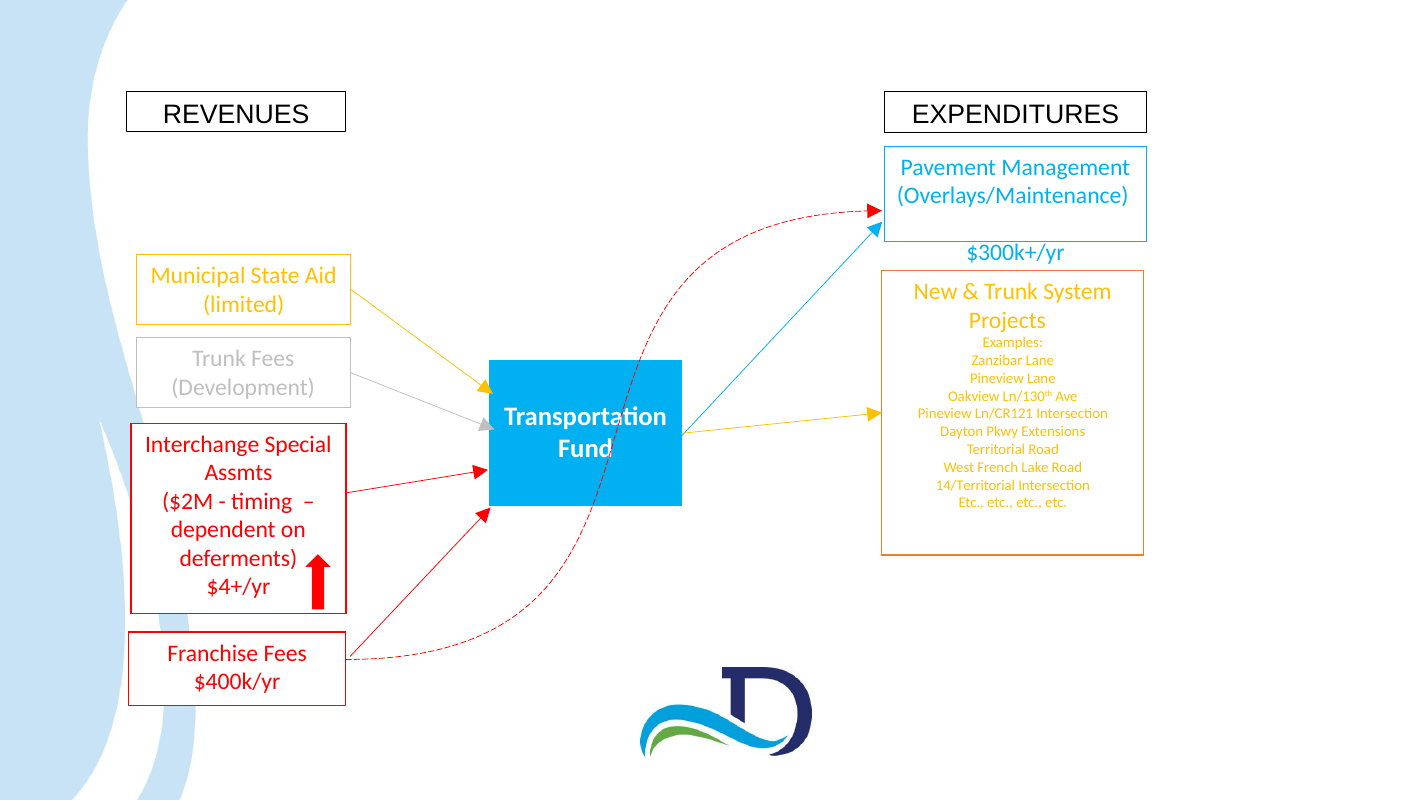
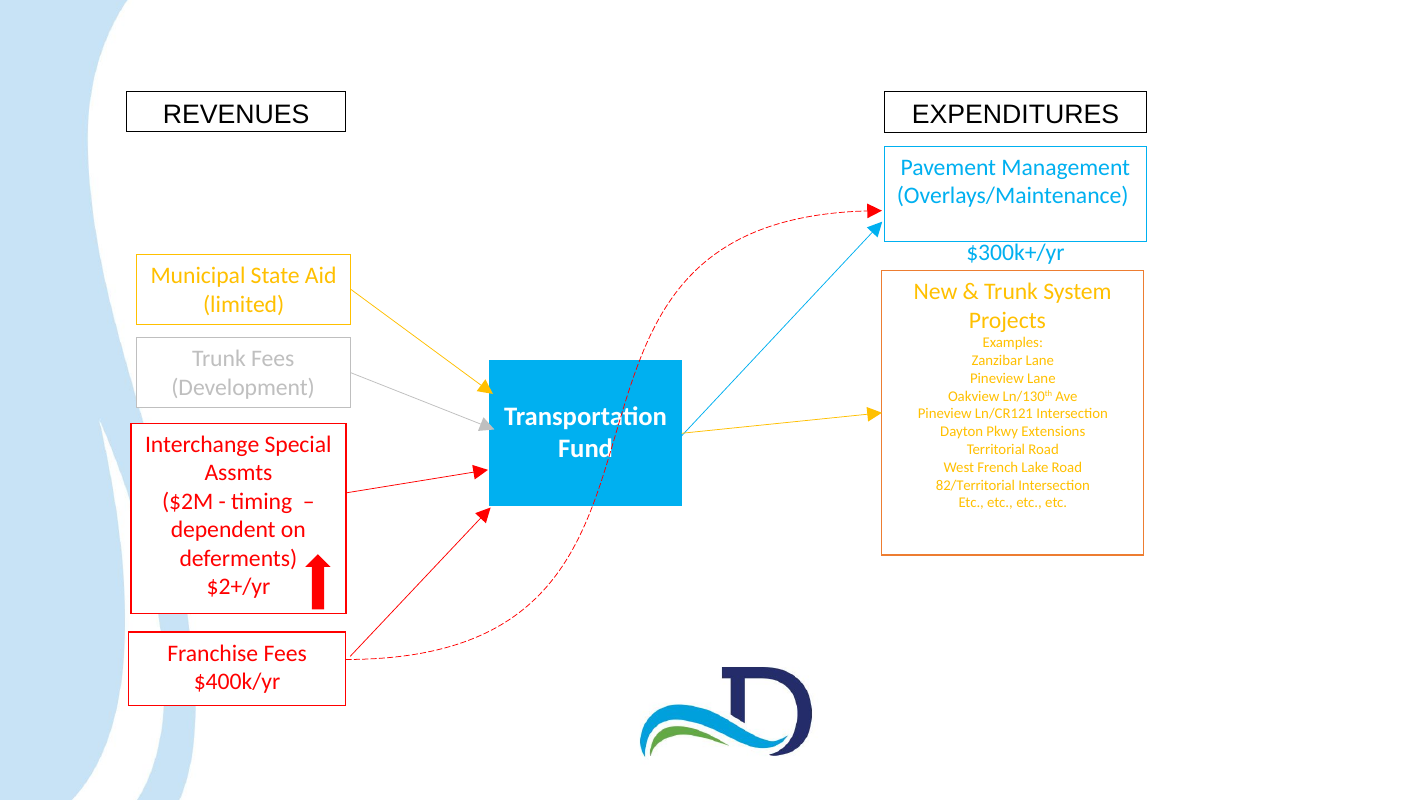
14/Territorial: 14/Territorial -> 82/Territorial (975, 485)
$4+/yr: $4+/yr -> $2+/yr (238, 587)
